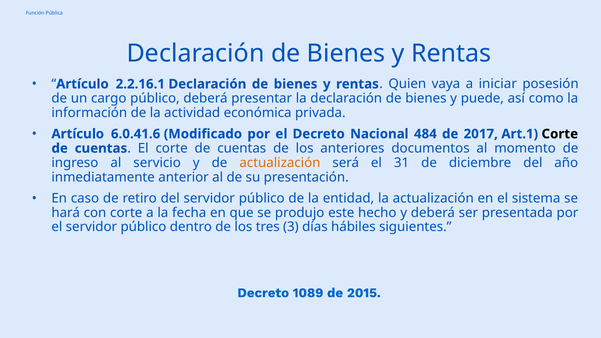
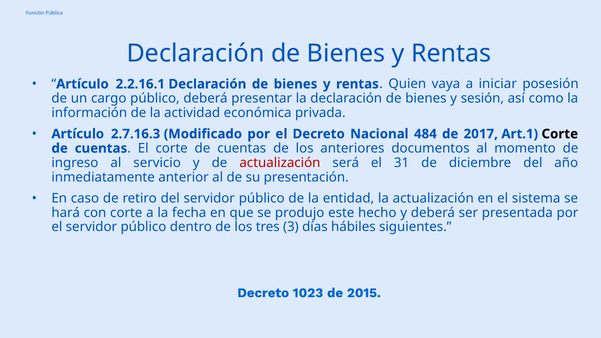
puede: puede -> sesión (482, 98)
6.0.41.6: 6.0.41.6 -> 2.7.16.3 (136, 134)
actualización colour: orange -> red (280, 163)
1089: 1089 -> 1023 (308, 293)
